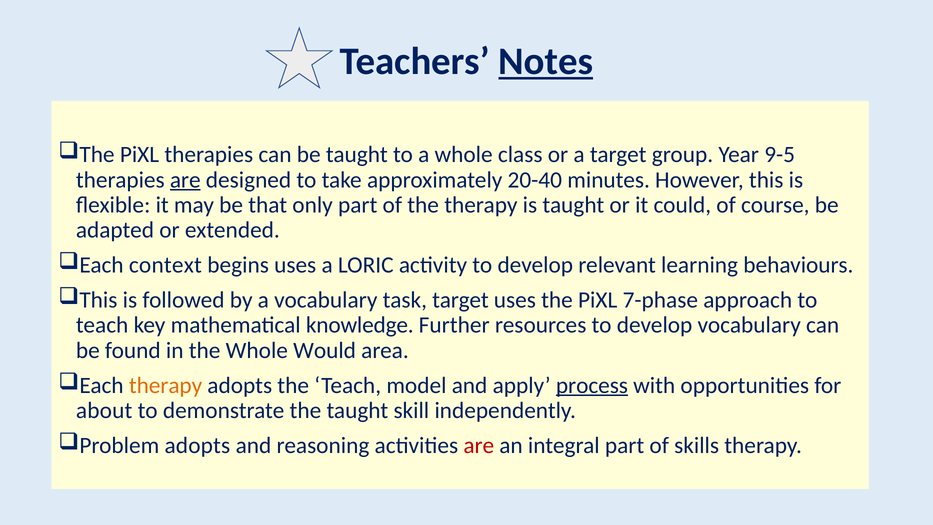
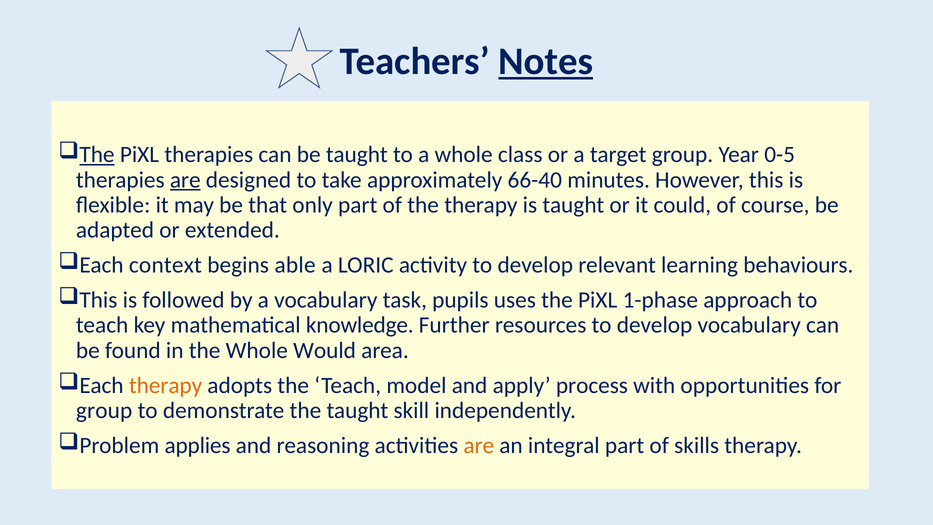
The underline: none -> present (97, 155)
9-5: 9-5 -> 0-5 (780, 155)
20-40: 20-40 -> 66-40 (535, 180)
begins uses: uses -> able (295, 265)
task target: target -> pupils (460, 300)
7-phase: 7-phase -> 1-phase (660, 300)
process underline: present -> none (592, 385)
about: about -> group (104, 410)
Problem adopts: adopts -> applies (198, 445)
are colour: red -> orange (479, 445)
